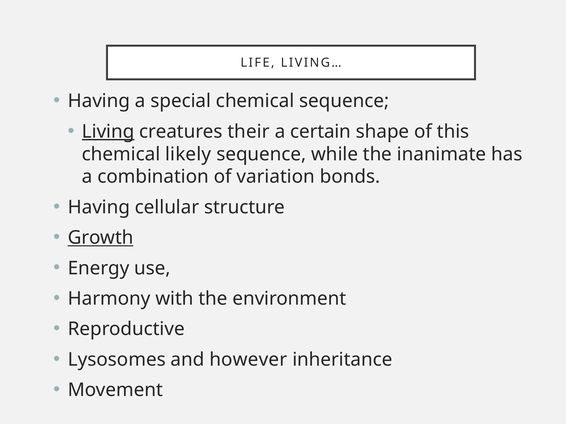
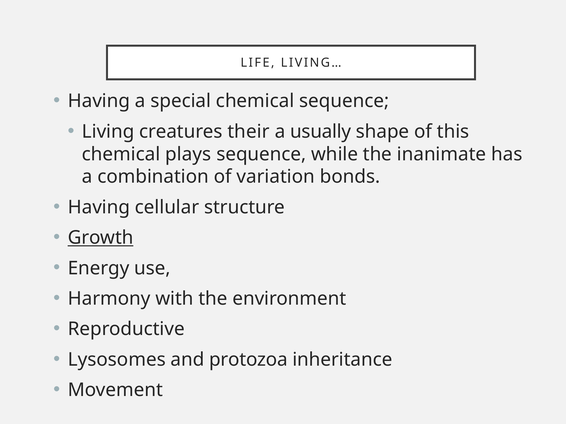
Living underline: present -> none (108, 132)
certain: certain -> usually (321, 132)
likely: likely -> plays (188, 154)
however: however -> protozoa (249, 360)
